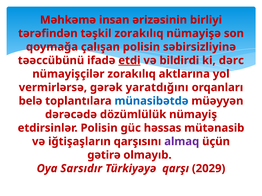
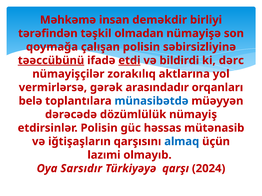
ərizəsinin: ərizəsinin -> deməkdir (160, 20)
təşkil zorakılıq: zorakılıq -> olmadan (139, 33)
təəccübünü underline: none -> present (51, 61)
yaratdığını: yaratdığını -> arasındadır (157, 88)
almaq colour: purple -> blue (182, 142)
gətirə: gətirə -> lazımi (104, 155)
2029: 2029 -> 2024 (209, 169)
